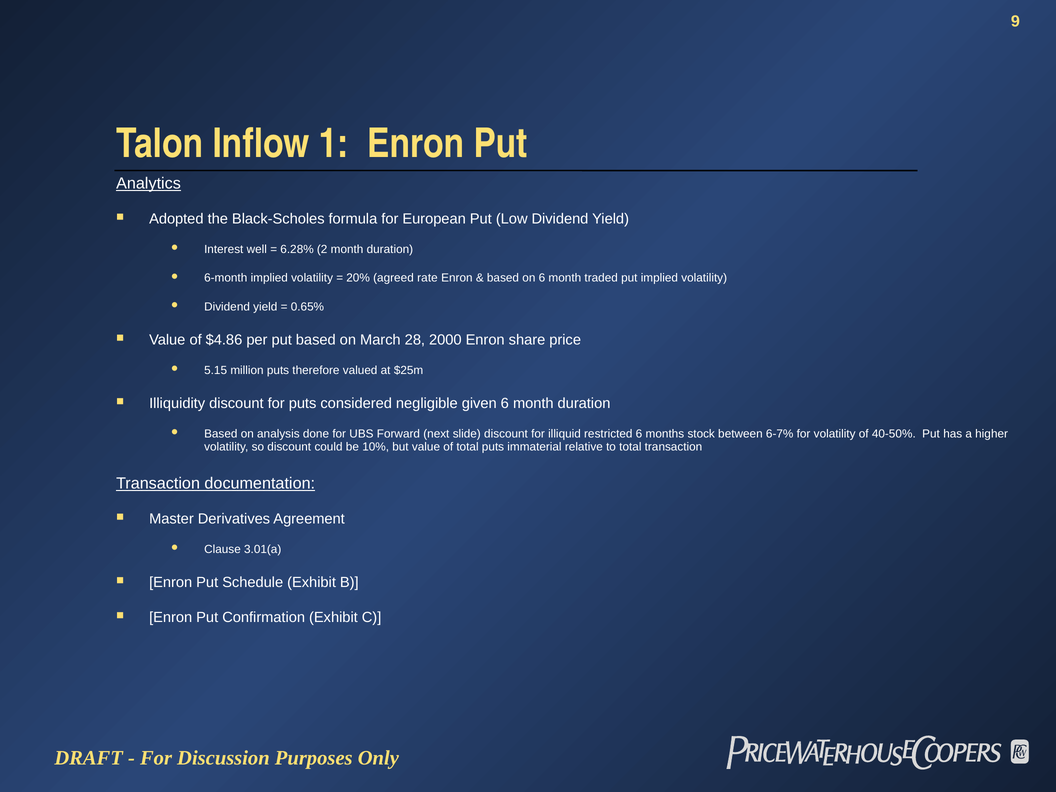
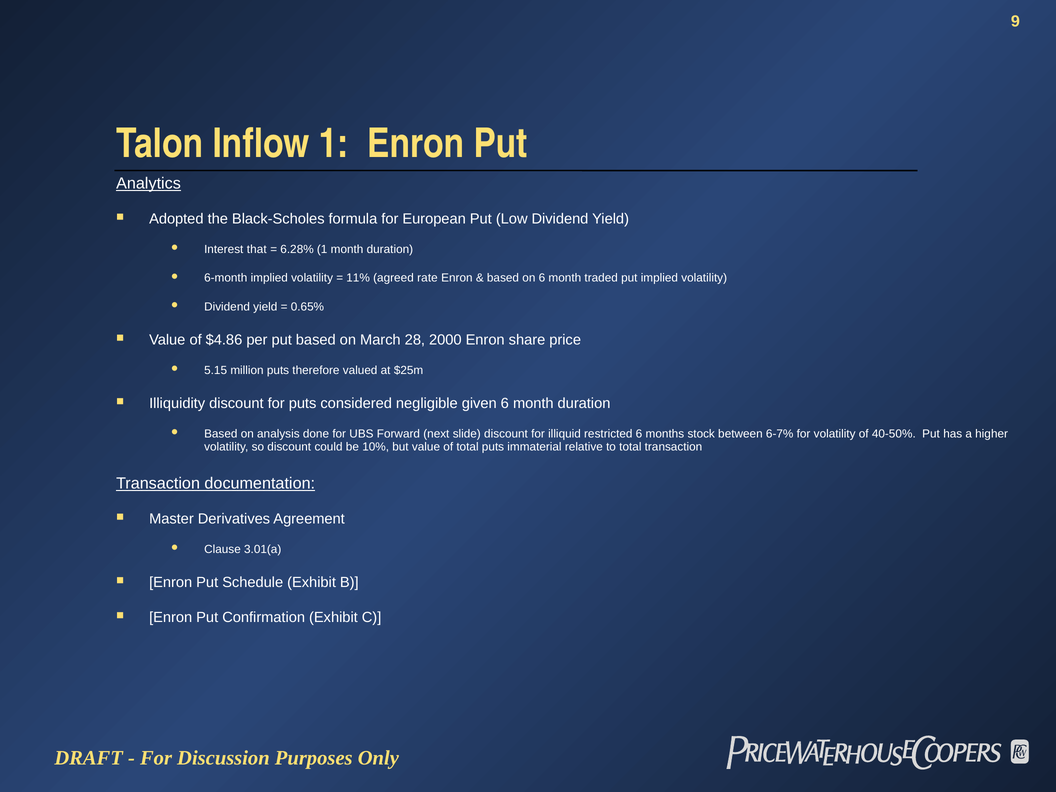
well: well -> that (257, 249)
6.28% 2: 2 -> 1 (322, 249)
20%: 20% -> 11% (358, 278)
